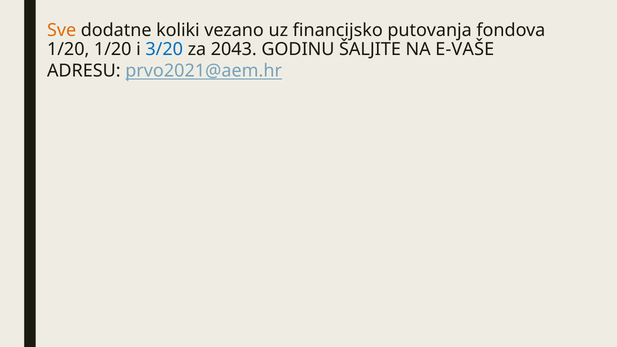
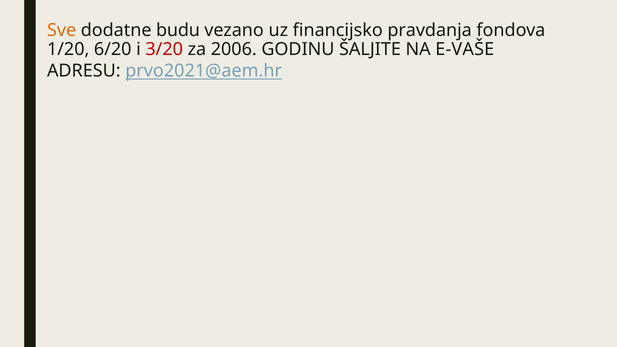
koliki: koliki -> budu (178, 30)
putovanja: putovanja -> pravdanja (430, 30)
1/20 1/20: 1/20 -> 6/20 (113, 49)
3/20 colour: blue -> red (164, 49)
2043: 2043 -> 2006 (234, 49)
